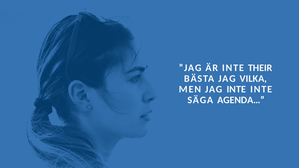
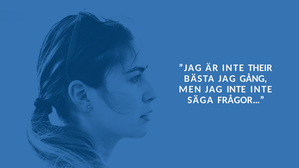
VILKA: VILKA -> GÅNG (253, 79)
AGENDA…: AGENDA… -> FRÅGOR… (241, 100)
